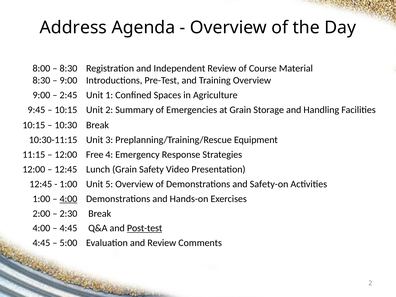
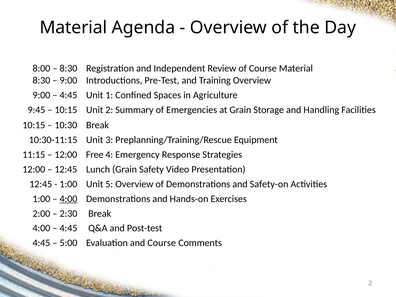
Address: Address -> Material (73, 28)
2:45: 2:45 -> 4:45 (68, 95)
Post-test underline: present -> none (145, 228)
and Review: Review -> Course (162, 243)
